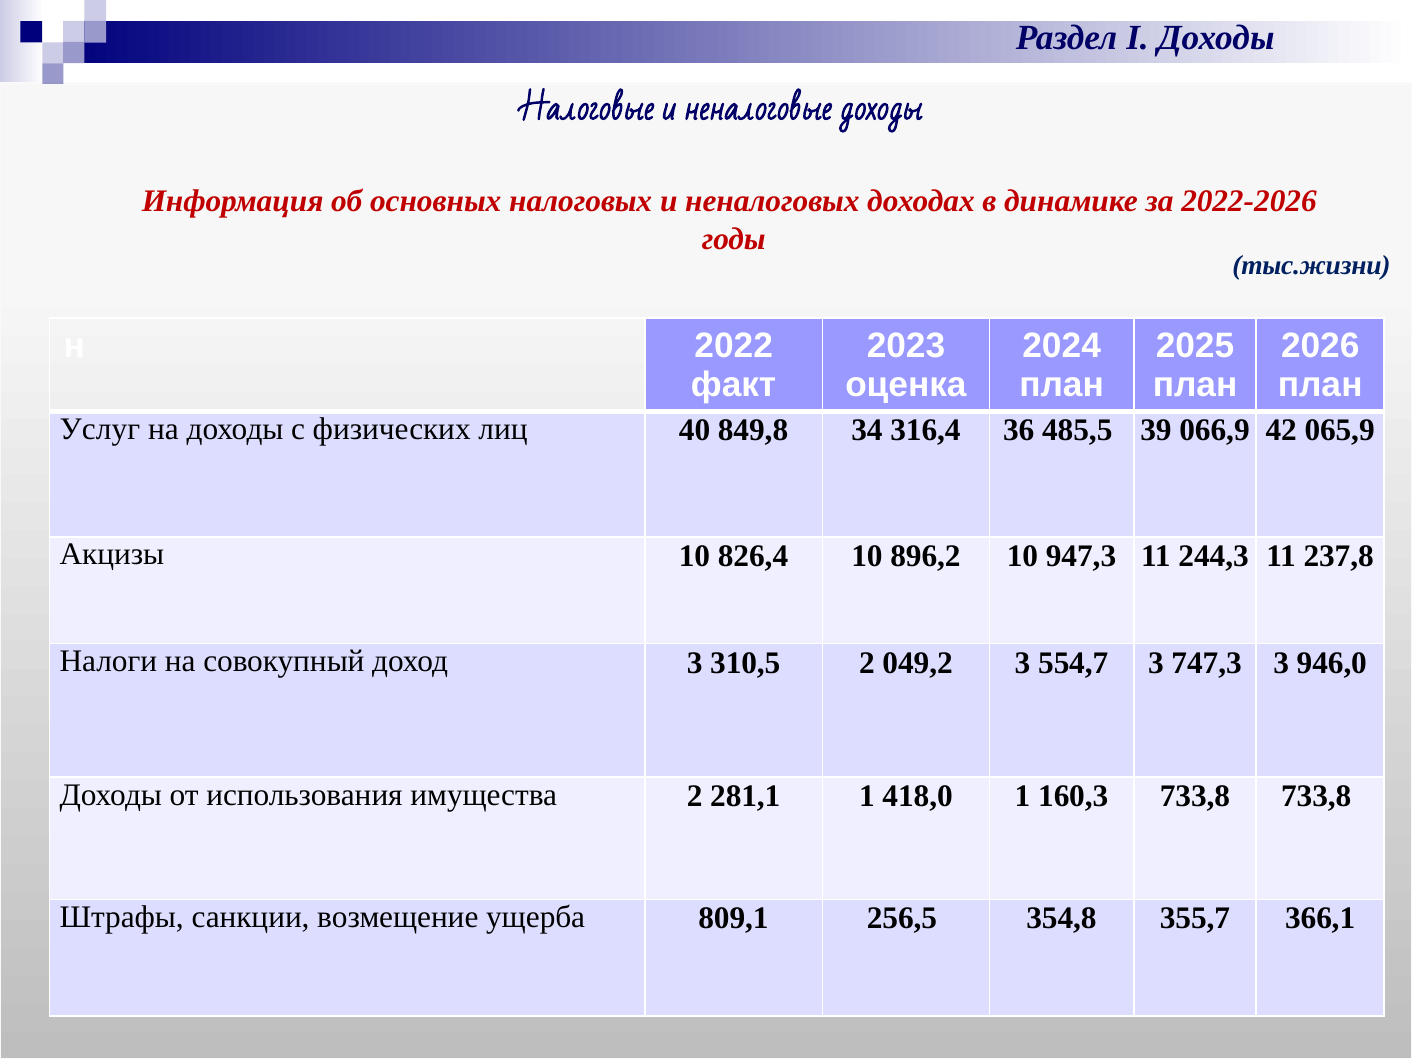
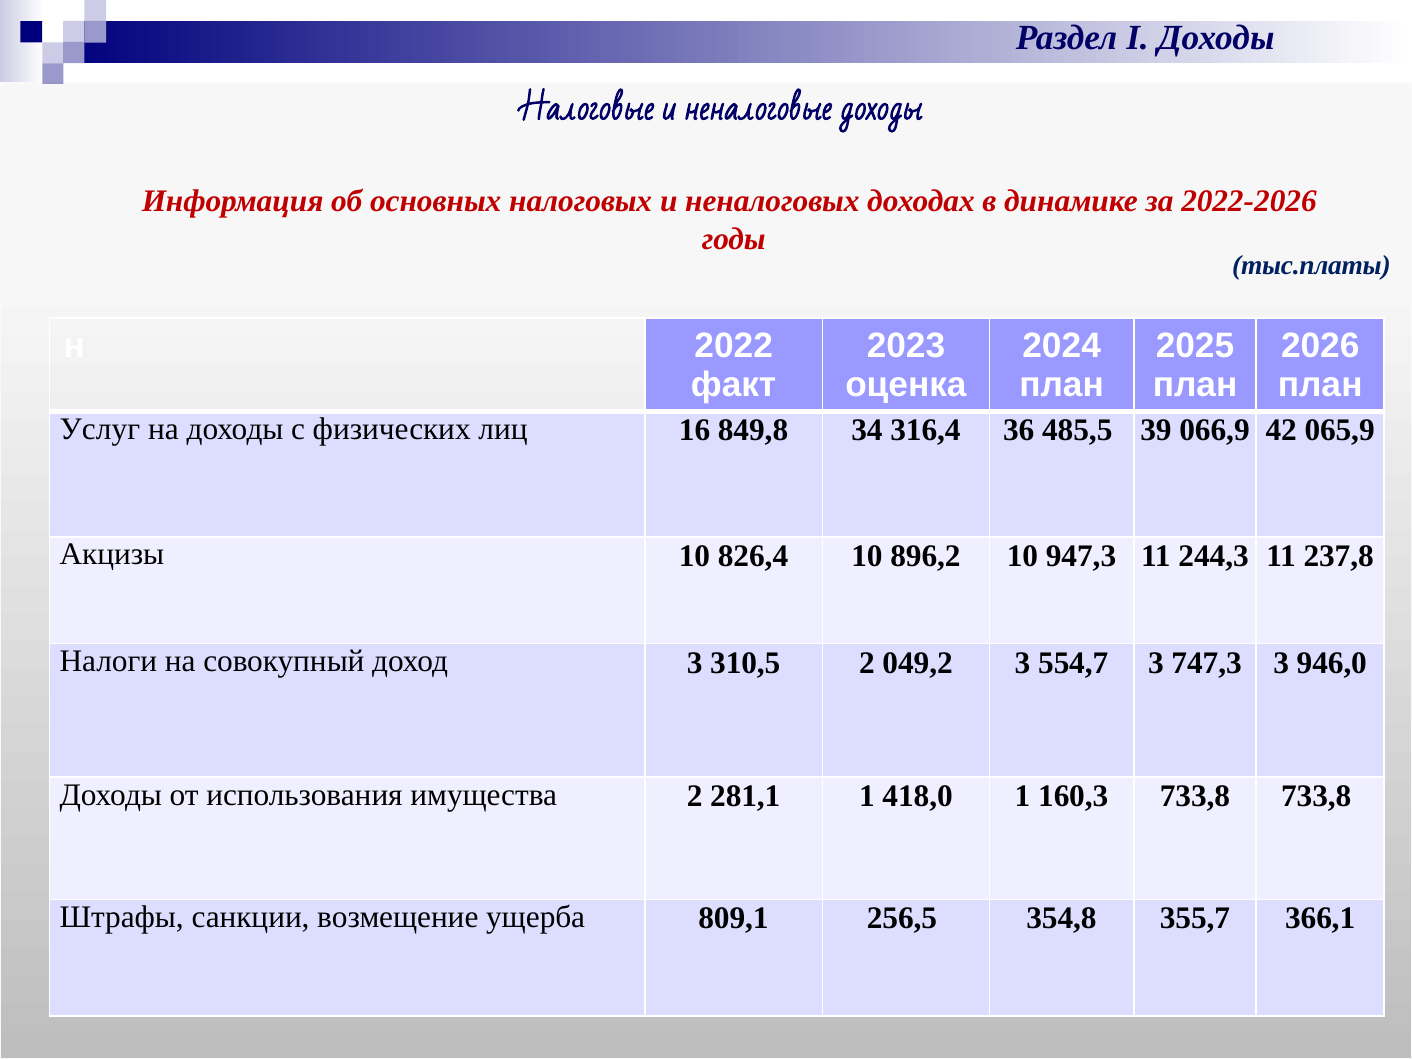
тыс.жизни: тыс.жизни -> тыс.платы (1311, 266)
40: 40 -> 16 (695, 431)
